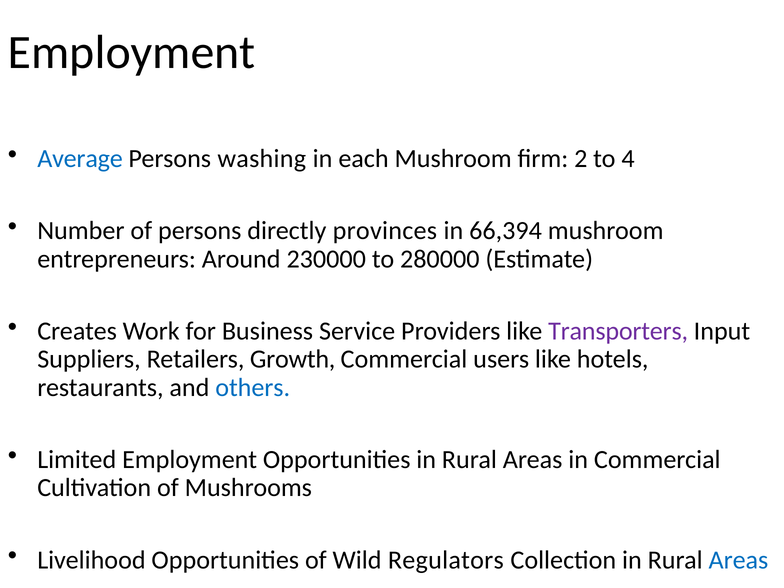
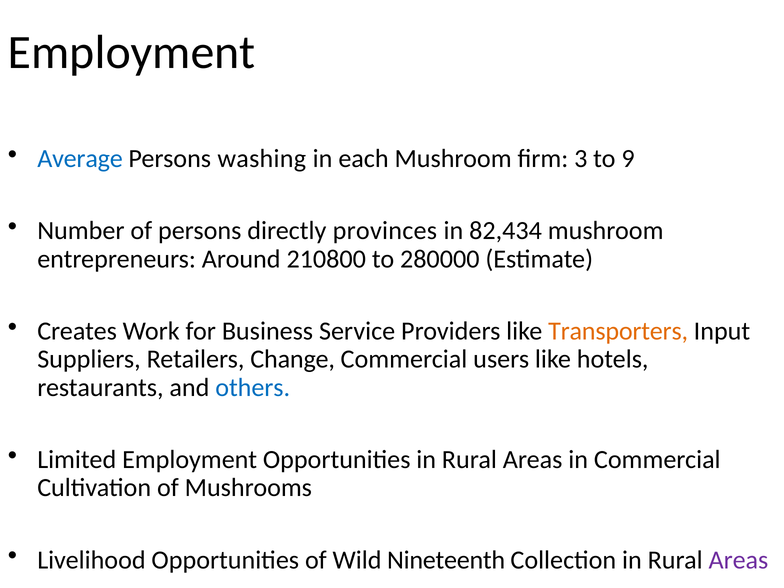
2: 2 -> 3 (581, 159)
4: 4 -> 9 (628, 159)
66,394: 66,394 -> 82,434 (506, 231)
230000: 230000 -> 210800 (326, 259)
Transporters colour: purple -> orange (618, 331)
Growth: Growth -> Change (293, 359)
Regulators: Regulators -> Nineteenth (446, 560)
Areas colour: blue -> purple (738, 560)
